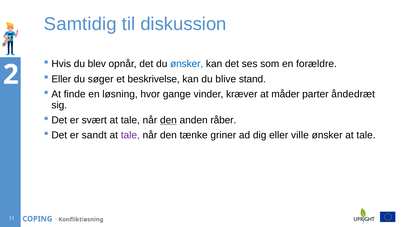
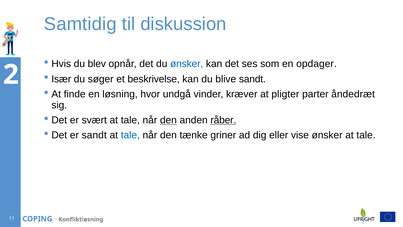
forældre: forældre -> opdager (316, 64)
Eller: Eller -> Især (61, 79)
blive stand: stand -> sandt (252, 79)
gange: gange -> undgå (177, 94)
måder: måder -> pligter (285, 94)
råber underline: none -> present (223, 120)
tale colour: purple -> blue (130, 135)
ville: ville -> vise (300, 135)
